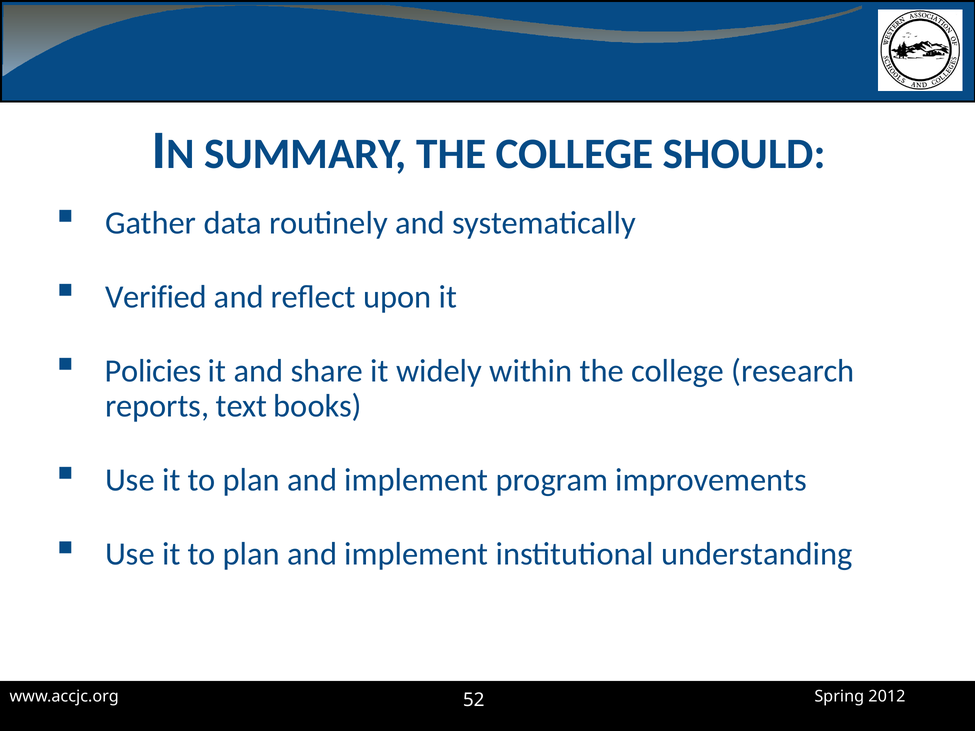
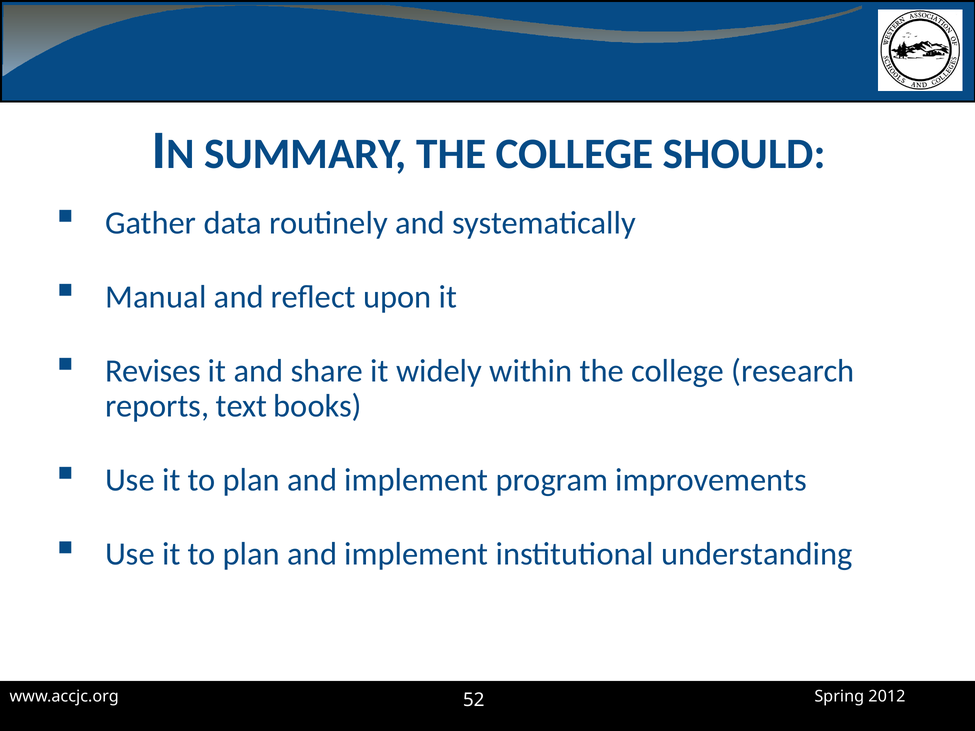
Verified: Verified -> Manual (156, 297)
Policies: Policies -> Revises (153, 371)
